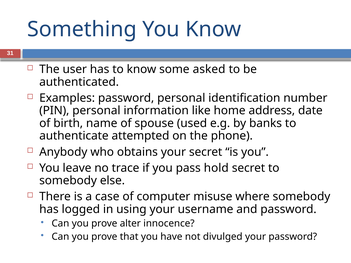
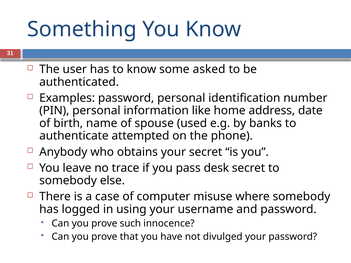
hold: hold -> desk (216, 168)
alter: alter -> such (130, 224)
